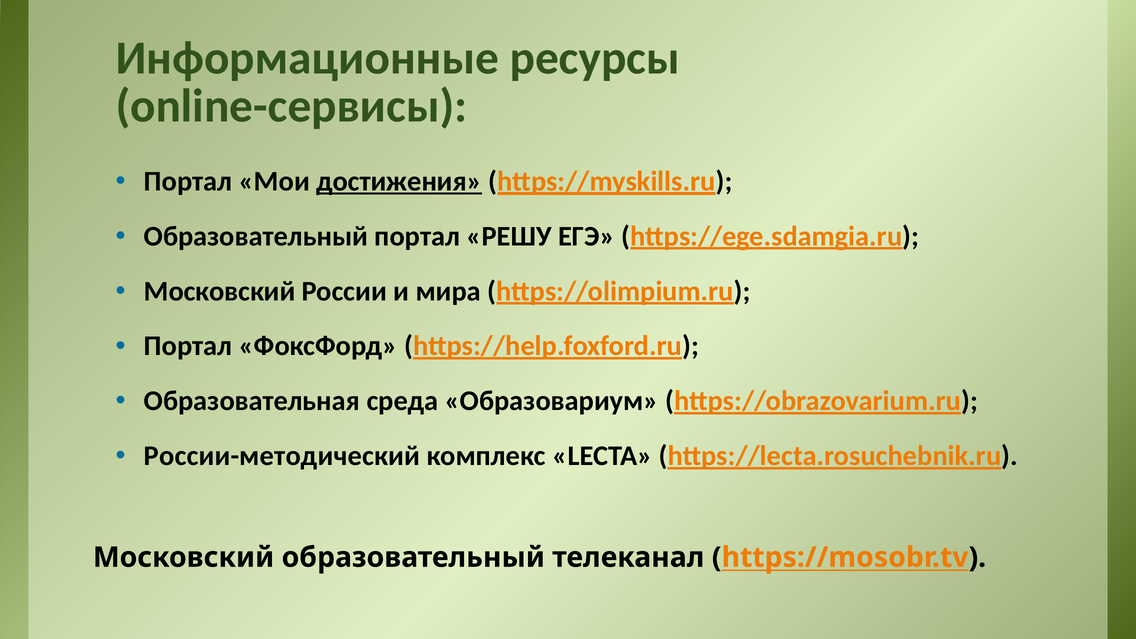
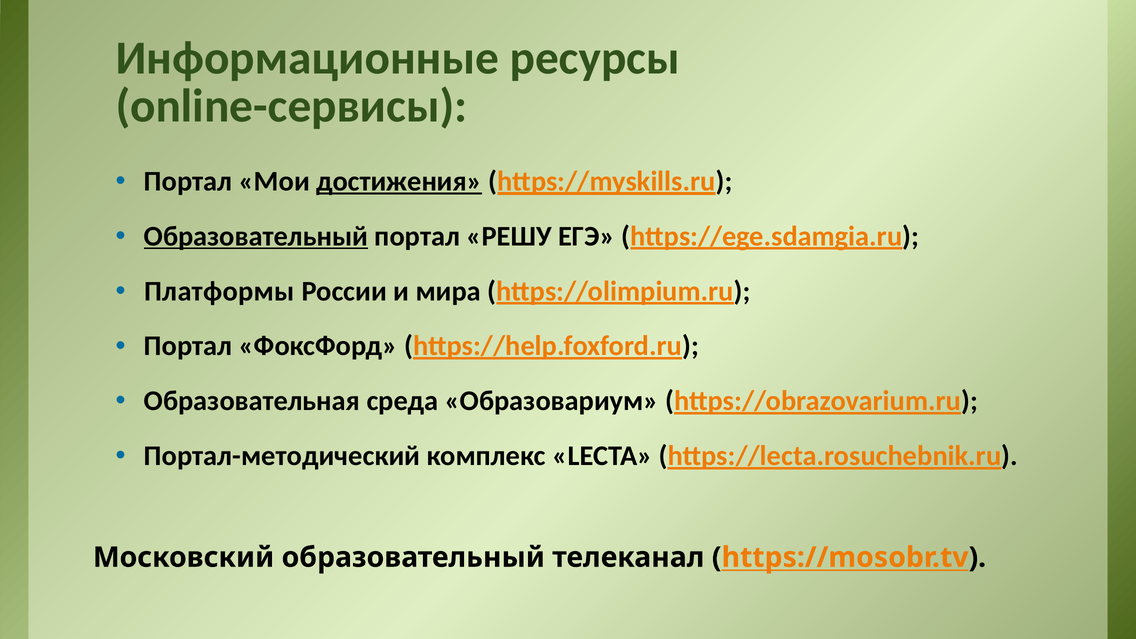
Образовательный underline: none -> present (256, 236)
Московский: Московский -> Платформы (219, 291)
России-методический: России-методический -> Портал-методический (282, 456)
